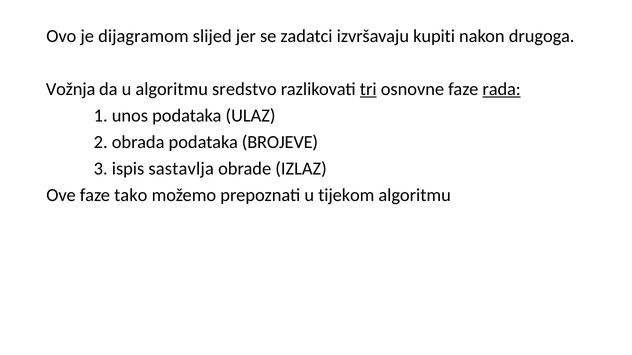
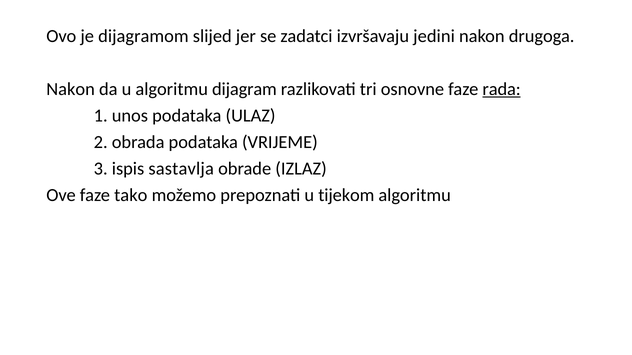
kupiti: kupiti -> jedini (434, 36)
Vožnja: Vožnja -> Nakon (71, 89)
sredstvo: sredstvo -> dijagram (244, 89)
tri underline: present -> none (368, 89)
BROJEVE: BROJEVE -> VRIJEME (280, 142)
